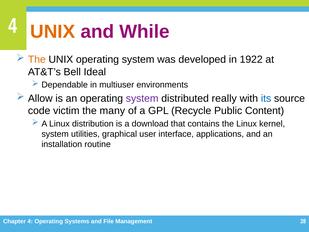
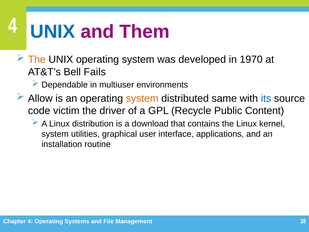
UNIX colour: orange -> blue (53, 32)
While: While -> Them (144, 32)
1922: 1922 -> 1970 (251, 60)
Ideal: Ideal -> Fails (95, 72)
system colour: purple -> orange (142, 98)
really: really -> same (224, 98)
many: many -> driver (112, 111)
